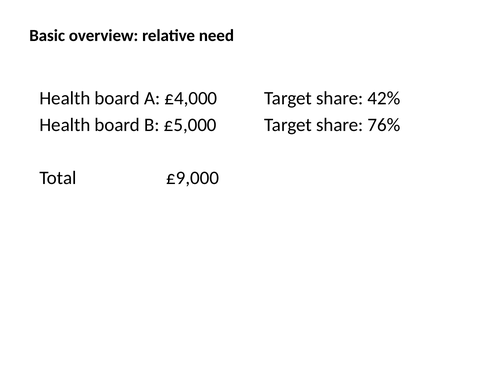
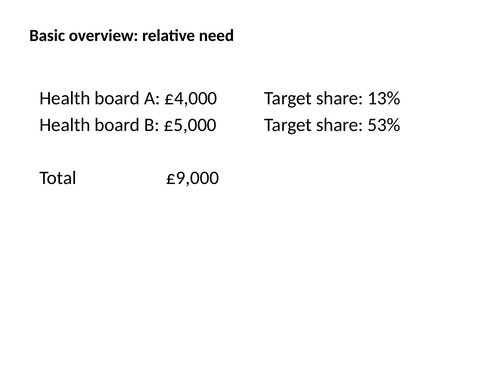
42%: 42% -> 13% (384, 98)
76%: 76% -> 53% (384, 125)
